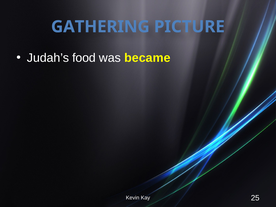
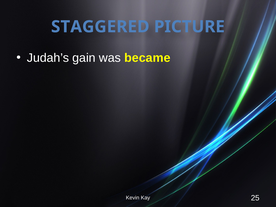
GATHERING: GATHERING -> STAGGERED (100, 27)
food: food -> gain (84, 58)
